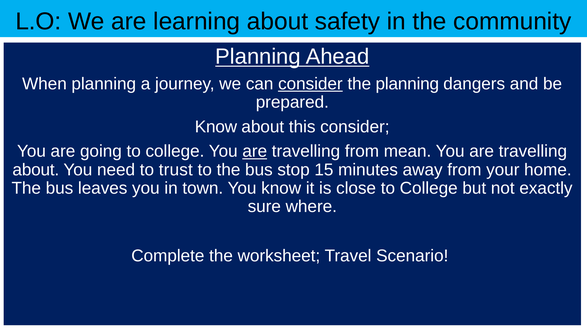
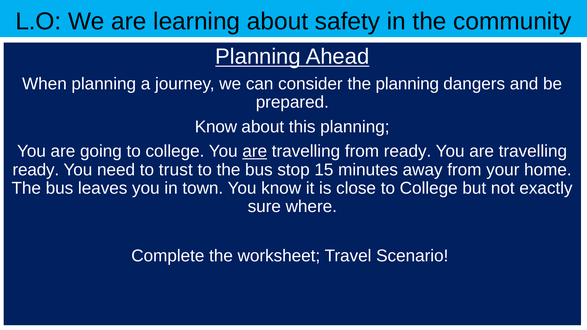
consider underline: present -> none (310, 84)
this consider: consider -> planning (355, 127)
from mean: mean -> ready (408, 151)
about: about -> ready (36, 170)
